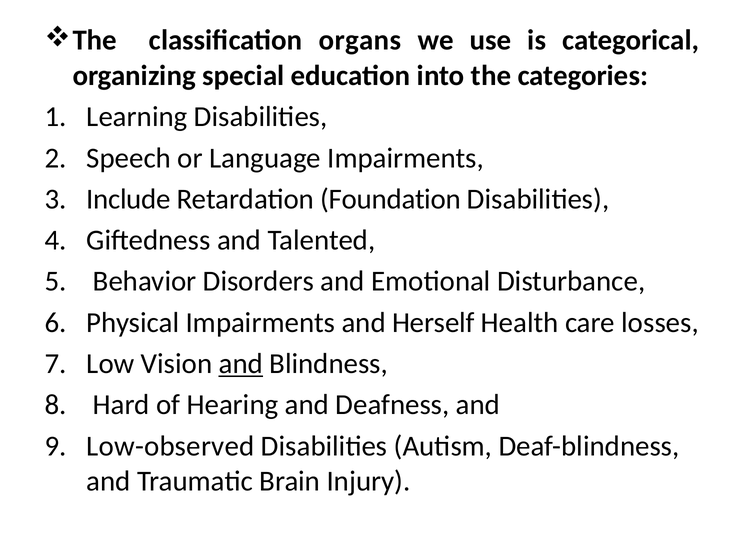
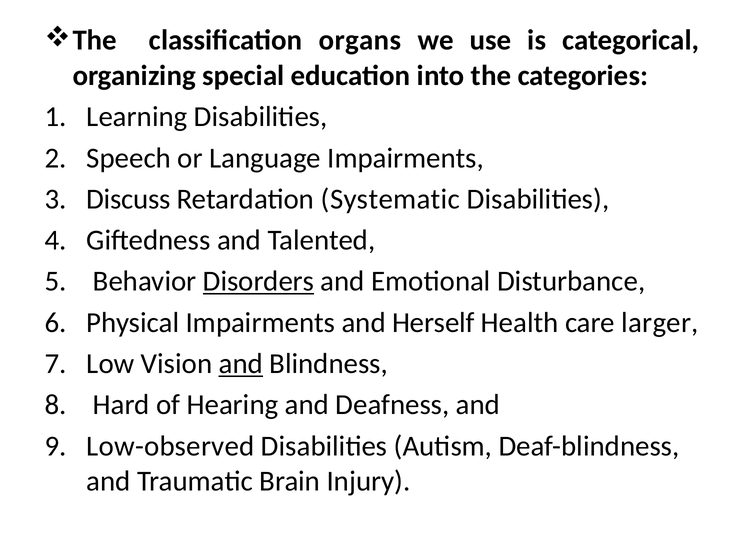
Include: Include -> Discuss (128, 199)
Foundation: Foundation -> Systematic (390, 199)
Disorders underline: none -> present (259, 281)
losses: losses -> larger (660, 323)
